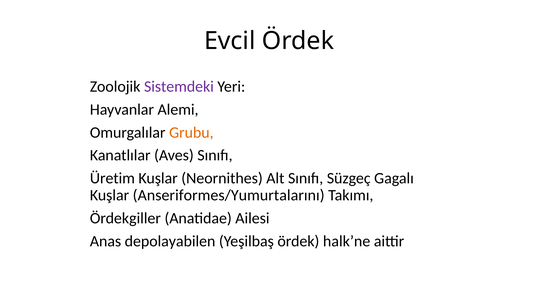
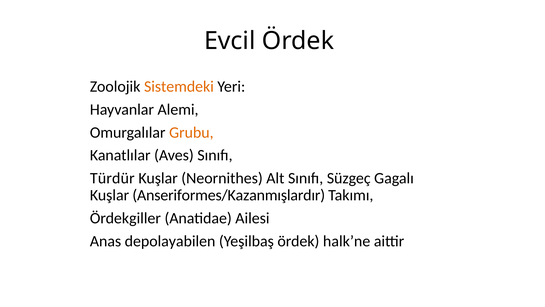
Sistemdeki colour: purple -> orange (179, 87)
Üretim: Üretim -> Türdür (112, 178)
Anseriformes/Yumurtalarını: Anseriformes/Yumurtalarını -> Anseriformes/Kazanmışlardır (229, 195)
